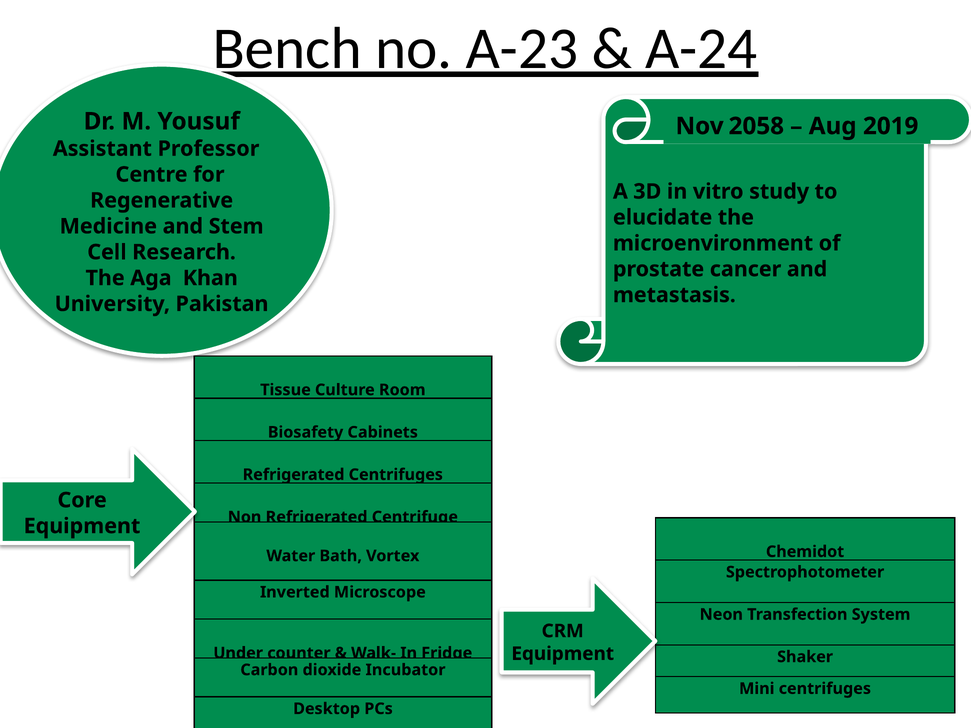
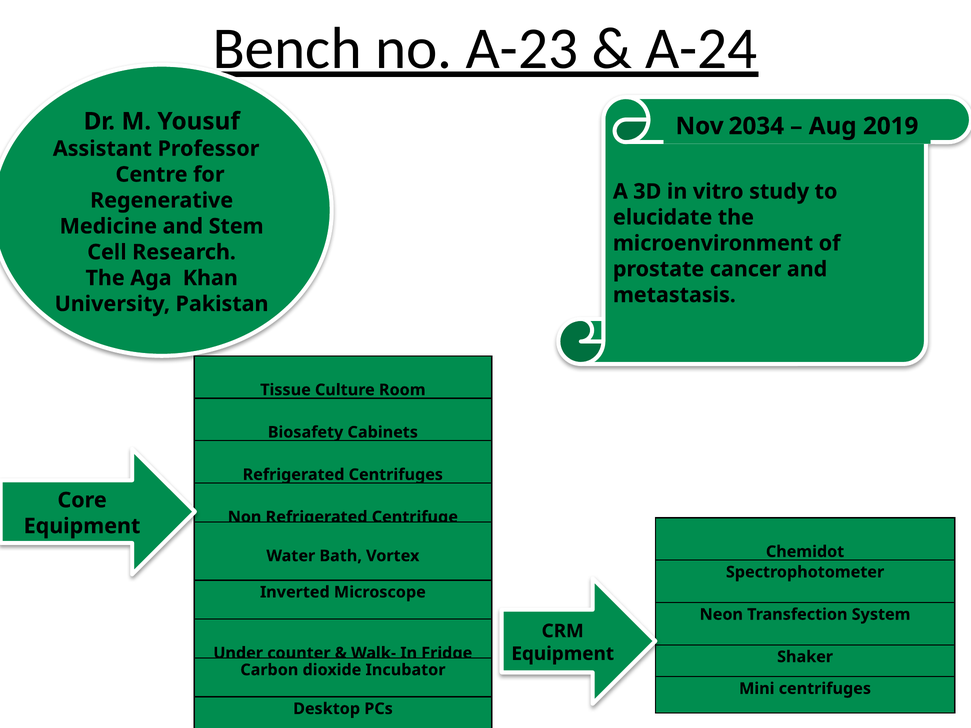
2058: 2058 -> 2034 (756, 126)
